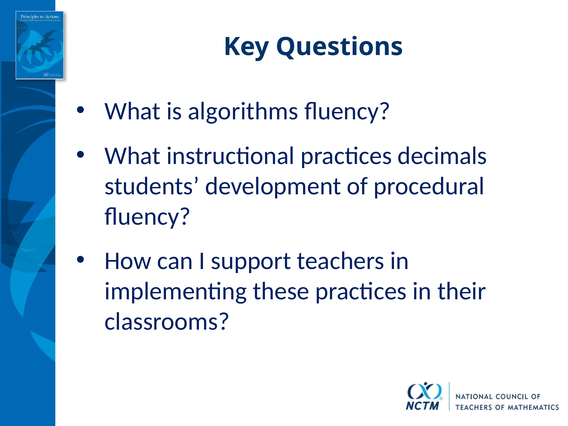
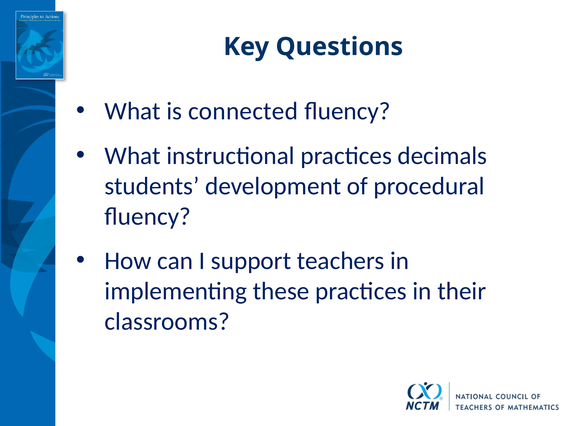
algorithms: algorithms -> connected (243, 111)
